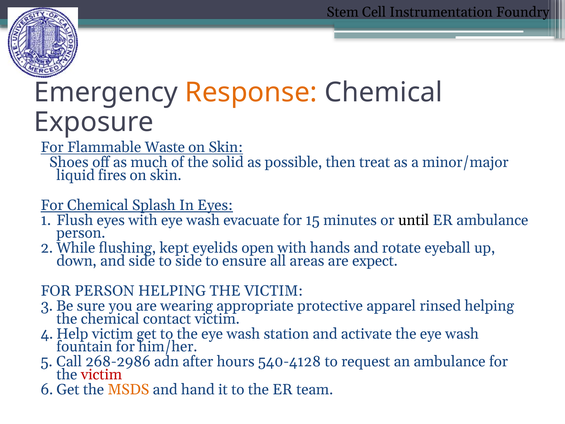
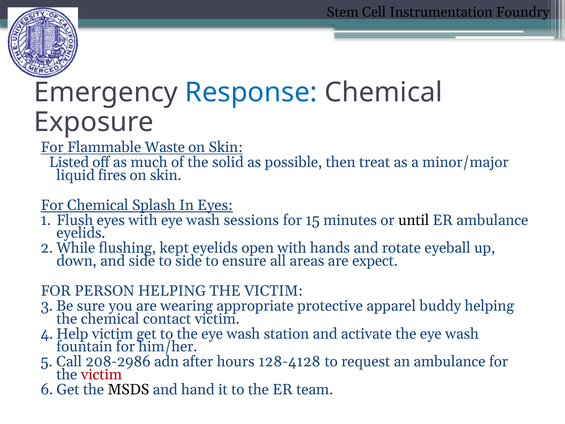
Response colour: orange -> blue (251, 92)
Shoes: Shoes -> Listed (69, 162)
evacuate: evacuate -> sessions (251, 220)
person: person -> eyelids (81, 233)
rinsed: rinsed -> buddy (440, 306)
268-2986: 268-2986 -> 208-2986 (118, 361)
540-4128: 540-4128 -> 128-4128 (289, 361)
MSDS colour: orange -> black (128, 389)
